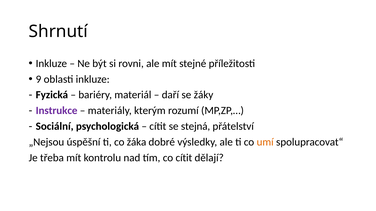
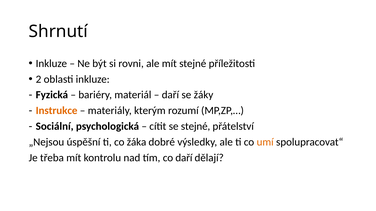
9: 9 -> 2 (38, 79)
Instrukce colour: purple -> orange (57, 111)
se stejná: stejná -> stejné (196, 127)
co cítit: cítit -> daří (184, 158)
